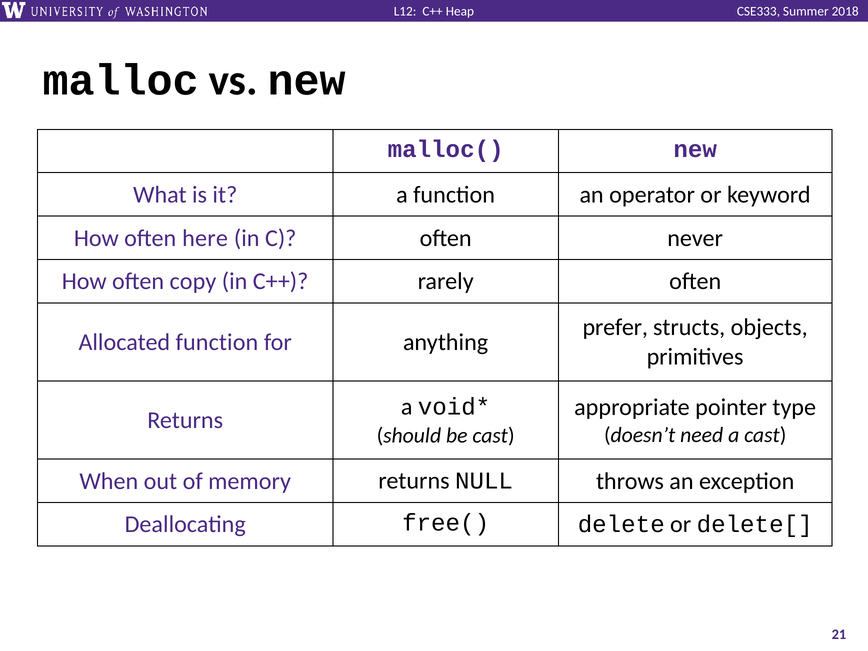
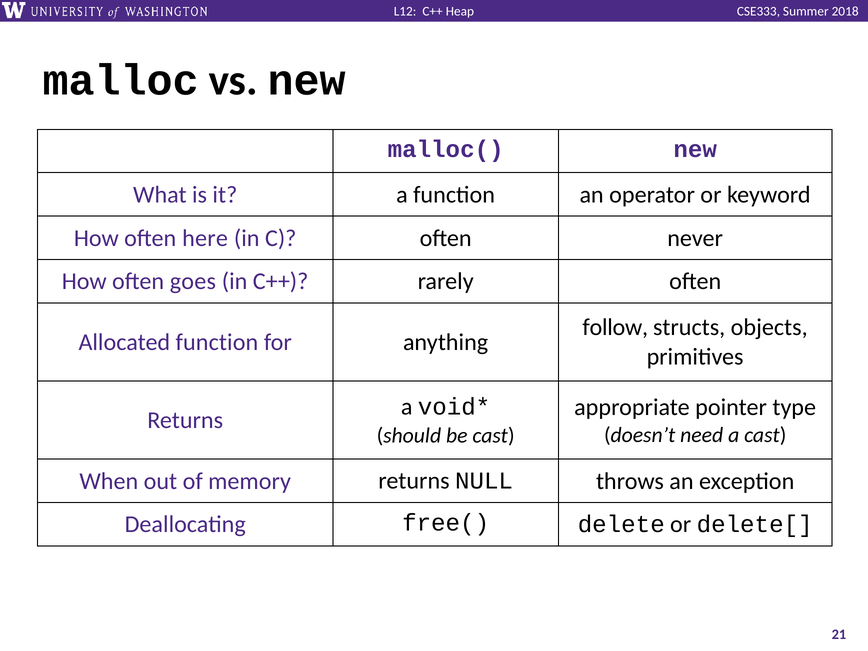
copy: copy -> goes (193, 281)
prefer: prefer -> follow (615, 327)
